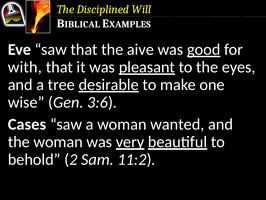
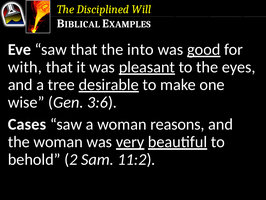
aive: aive -> into (140, 49)
wanted: wanted -> reasons (177, 124)
